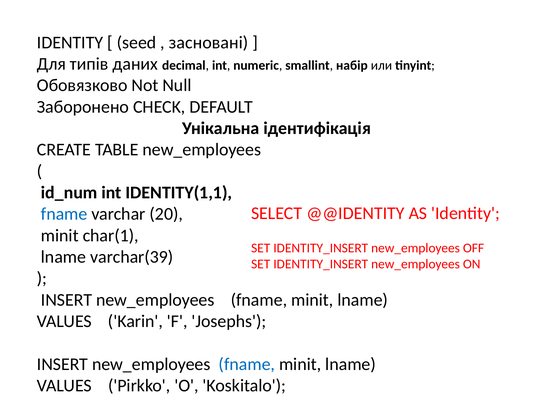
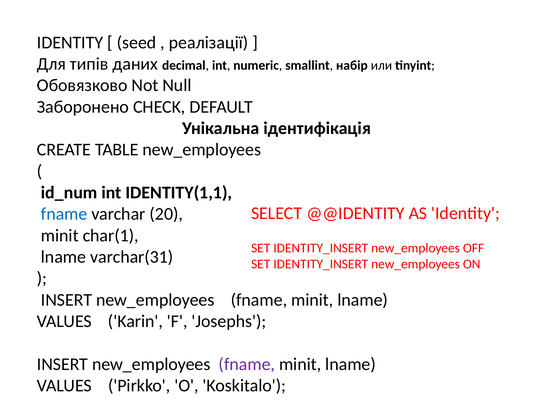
засновані: засновані -> реалізації (209, 43)
varchar(39: varchar(39 -> varchar(31 (132, 257)
fname colour: blue -> purple (247, 364)
